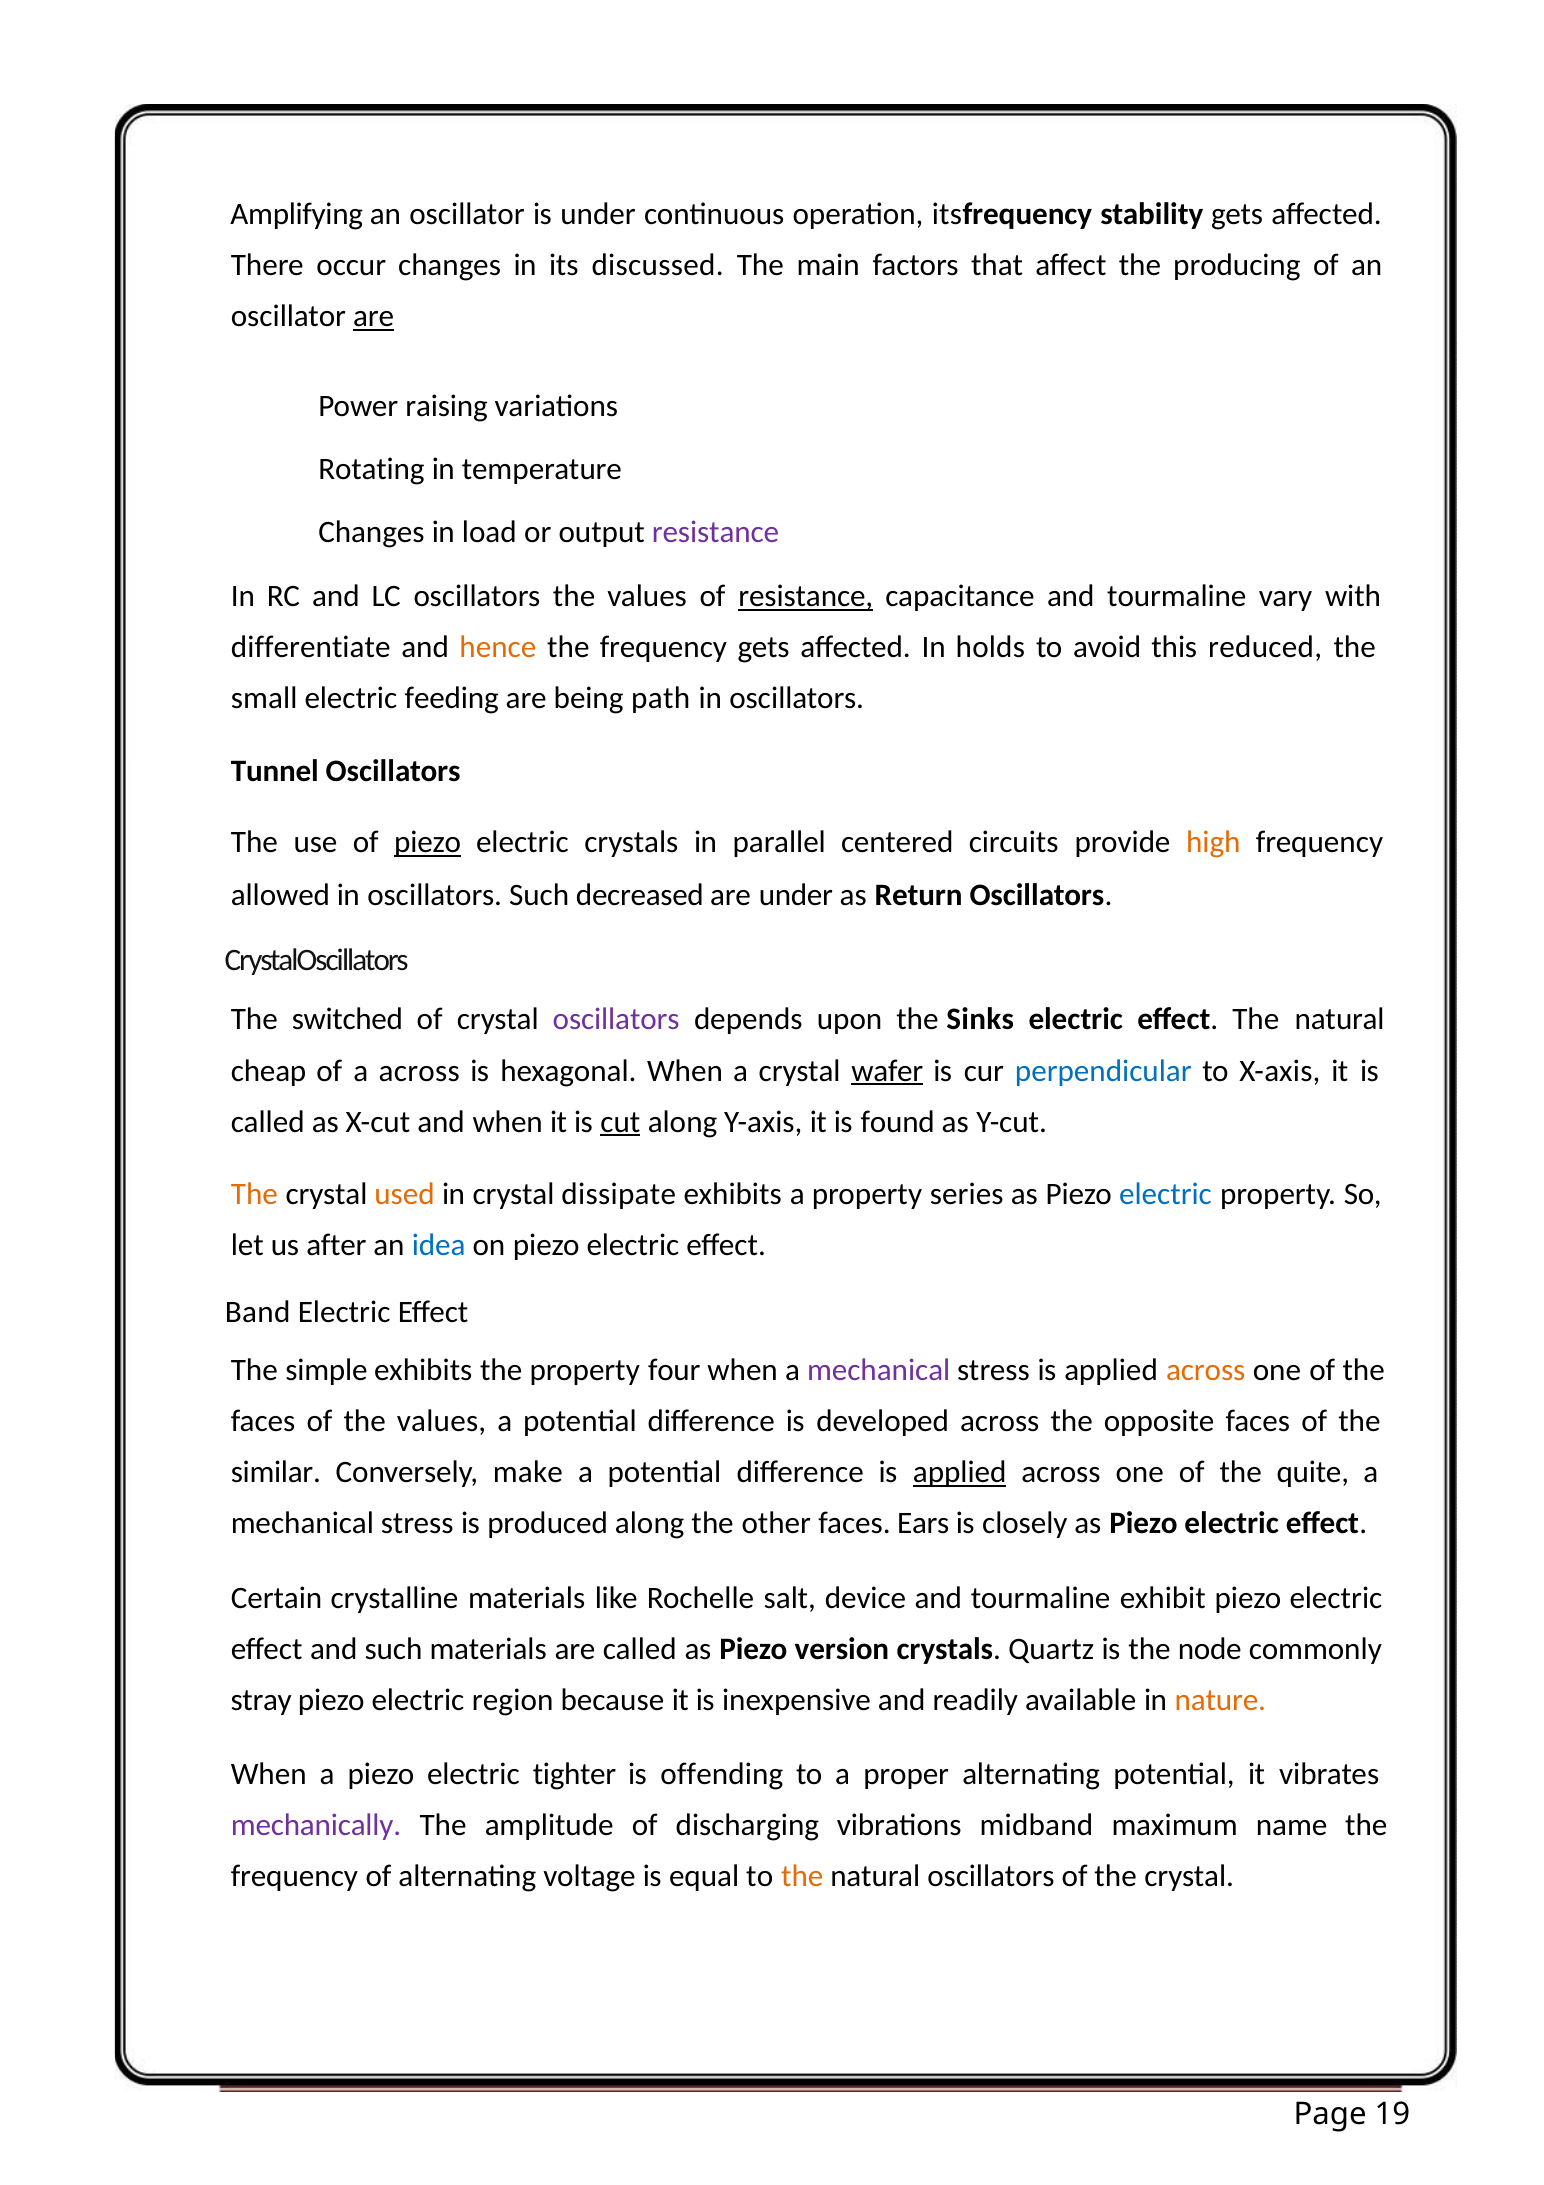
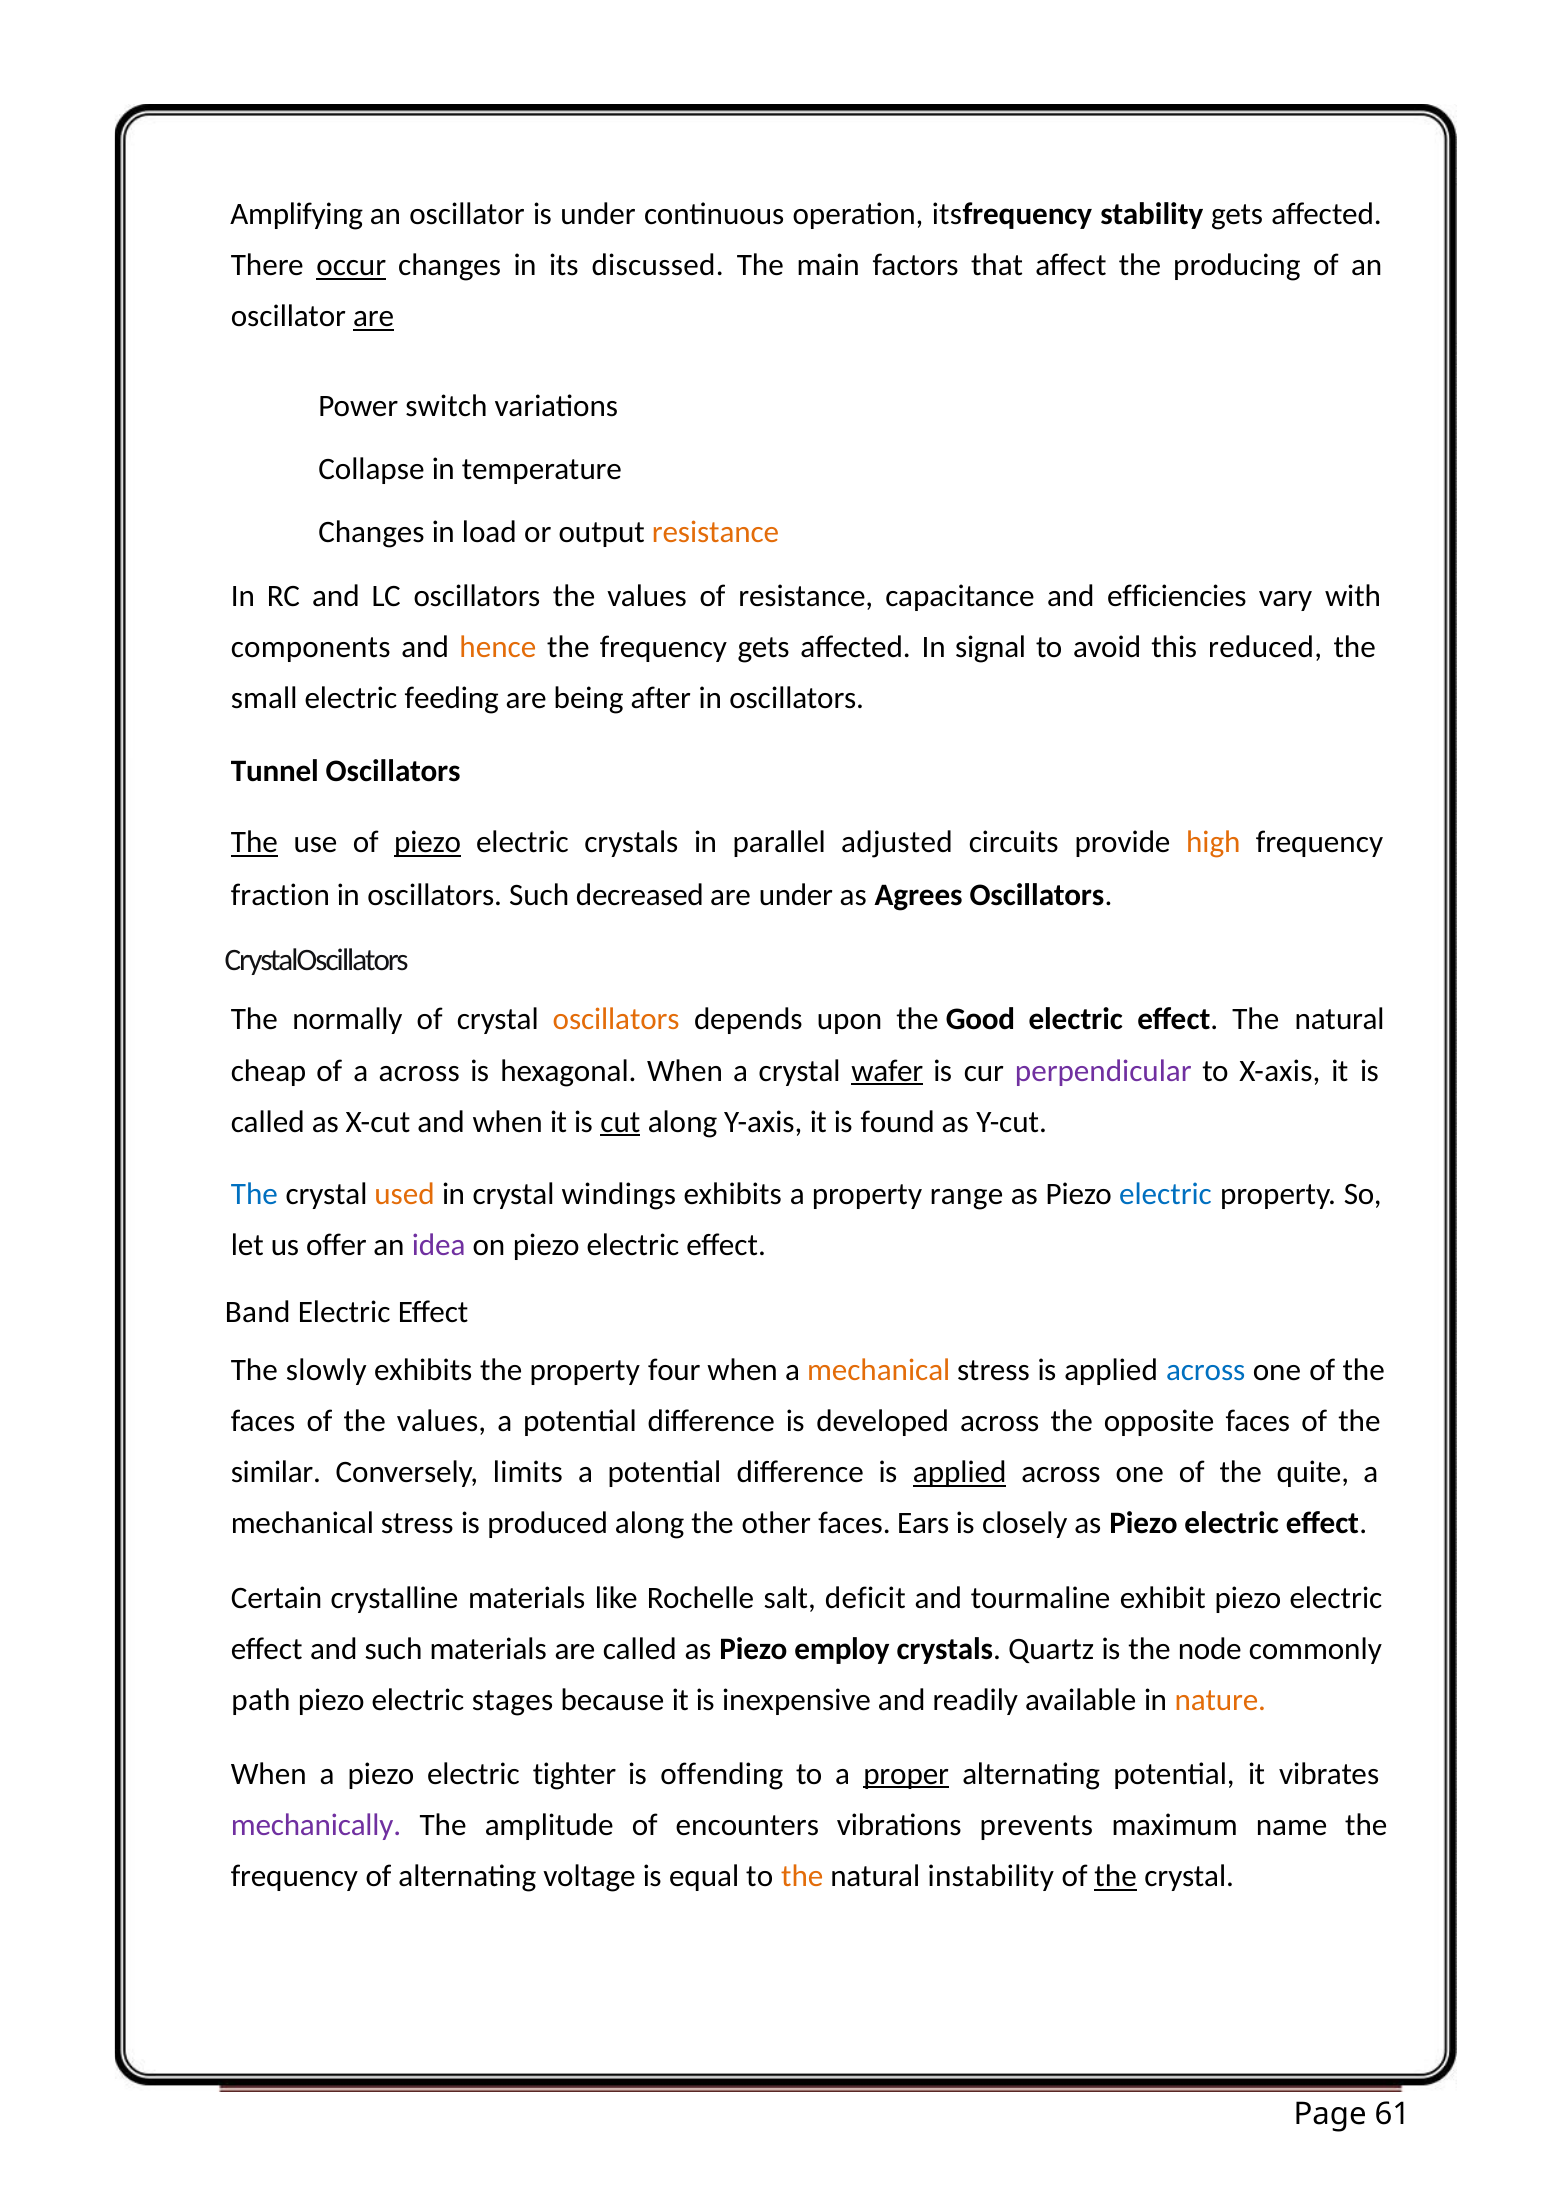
occur underline: none -> present (351, 266)
raising: raising -> switch (446, 407)
Rotating: Rotating -> Collapse (371, 470)
resistance colour: purple -> orange (715, 533)
resistance underline: present -> none (806, 596)
capacitance and tourmaline: tourmaline -> efficiencies (1177, 596)
differentiate: differentiate -> components (311, 648)
holds: holds -> signal (991, 648)
path: path -> after (661, 699)
The underline: none -> present (254, 843)
centered: centered -> adjusted (897, 843)
allowed: allowed -> fraction (280, 895)
Return: Return -> Agrees (919, 895)
switched: switched -> normally (347, 1019)
oscillators colour: purple -> orange (616, 1019)
Sinks: Sinks -> Good (980, 1019)
perpendicular colour: blue -> purple (1103, 1071)
The colour: orange -> blue (254, 1195)
dissipate: dissipate -> windings (619, 1195)
series: series -> range (967, 1195)
after: after -> offer (336, 1246)
idea colour: blue -> purple (439, 1246)
simple: simple -> slowly (326, 1371)
mechanical colour: purple -> orange (879, 1371)
across colour: orange -> blue (1206, 1371)
make: make -> limits (528, 1473)
device: device -> deficit (865, 1599)
version: version -> employ (842, 1650)
stray: stray -> path (261, 1701)
region: region -> stages (513, 1701)
proper underline: none -> present (906, 1775)
discharging: discharging -> encounters (747, 1826)
midband: midband -> prevents (1036, 1826)
natural oscillators: oscillators -> instability (991, 1877)
the underline: none -> present (1116, 1877)
19: 19 -> 61 (1392, 2116)
